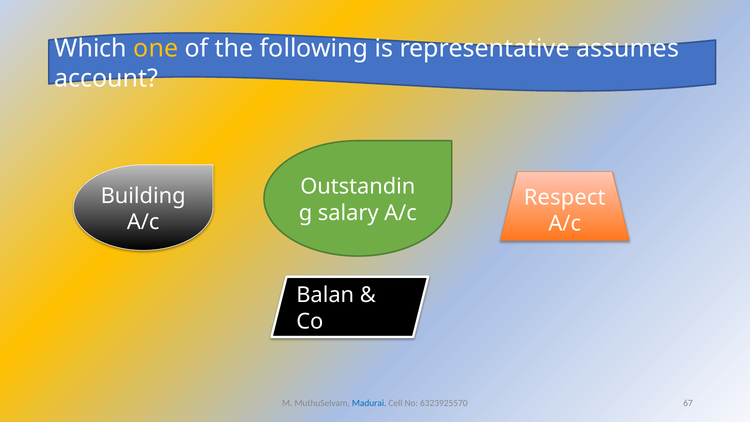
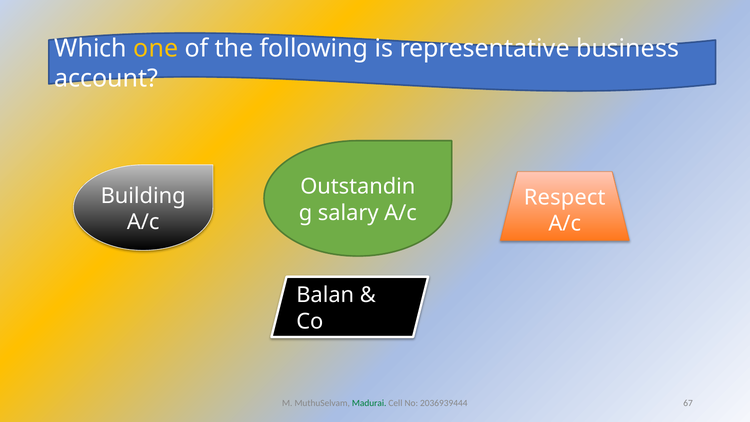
assumes: assumes -> business (628, 49)
Madurai colour: blue -> green (369, 403)
6323925570: 6323925570 -> 2036939444 (444, 403)
